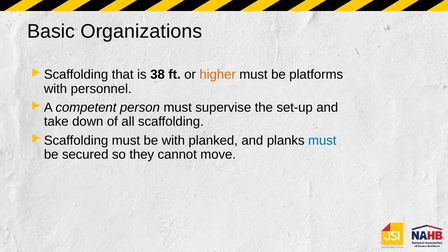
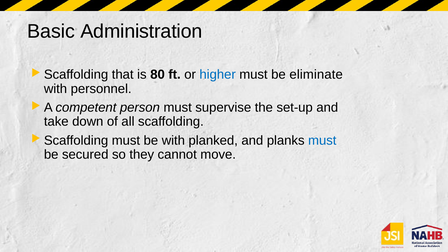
Organizations: Organizations -> Administration (141, 31)
38: 38 -> 80 (158, 75)
higher colour: orange -> blue (218, 75)
platforms: platforms -> eliminate (316, 75)
